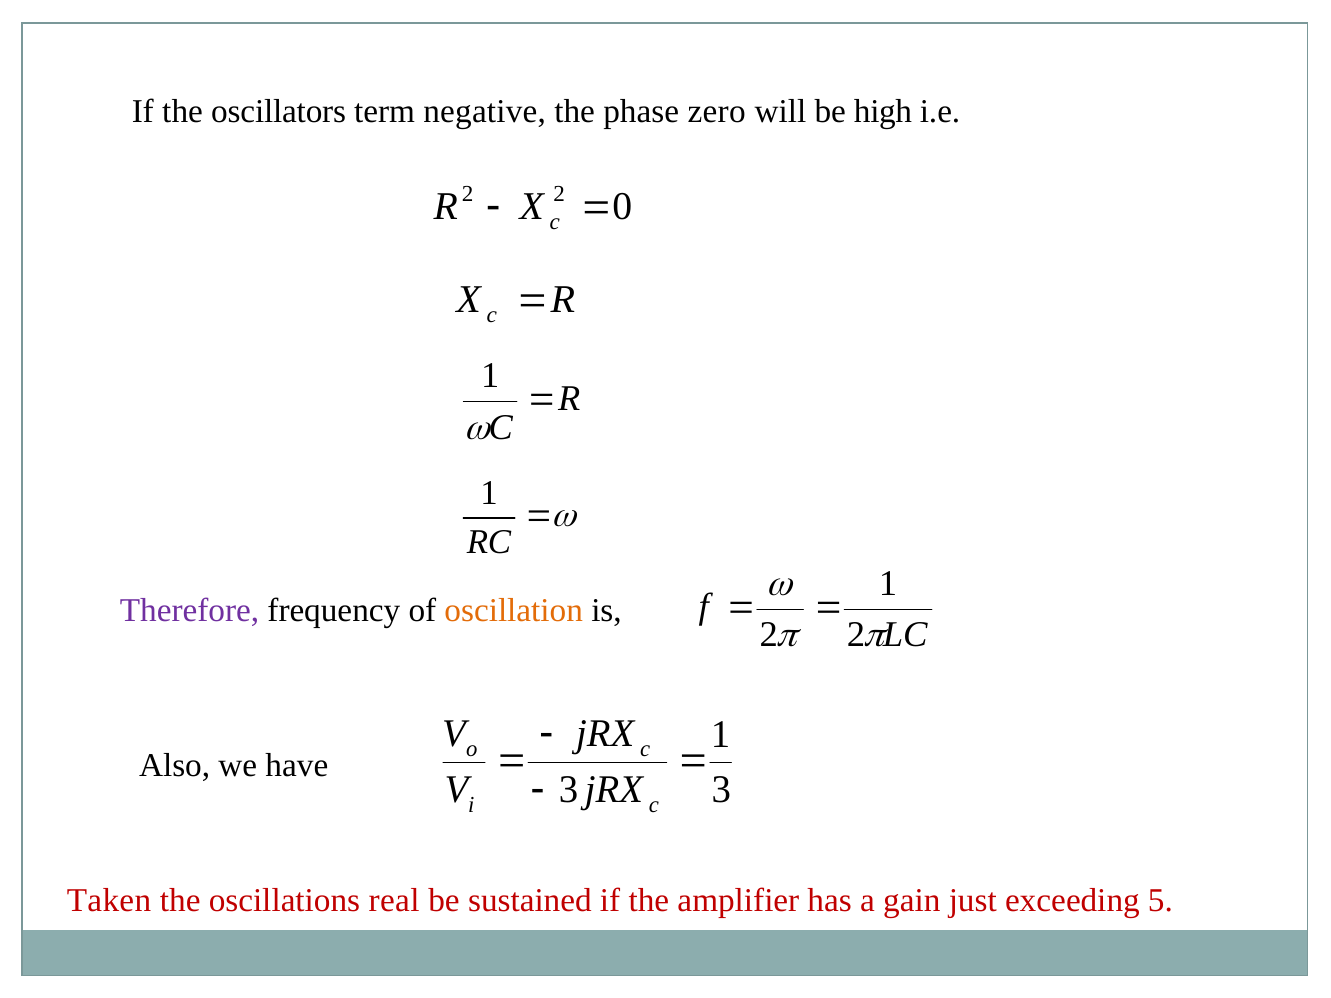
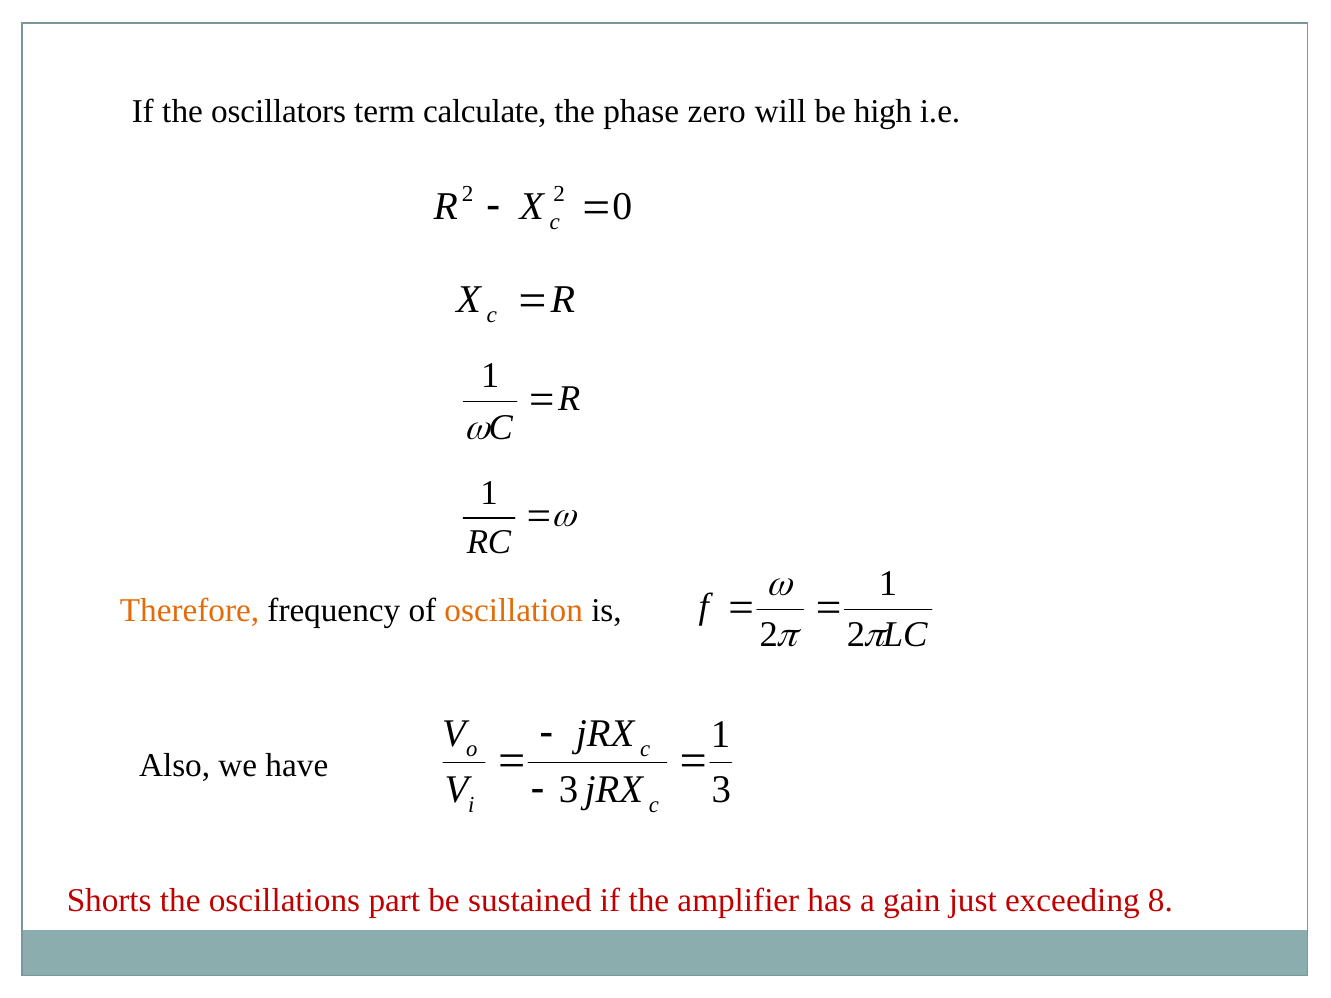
negative: negative -> calculate (485, 112)
Therefore colour: purple -> orange (190, 611)
Taken: Taken -> Shorts (109, 900)
real: real -> part (394, 900)
5: 5 -> 8 (1160, 900)
